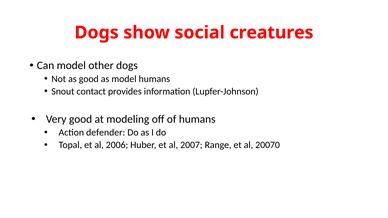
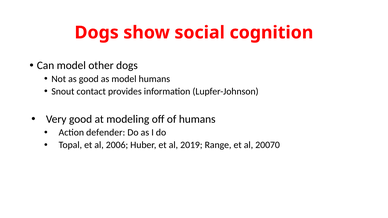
creatures: creatures -> cognition (271, 33)
2007: 2007 -> 2019 (191, 145)
